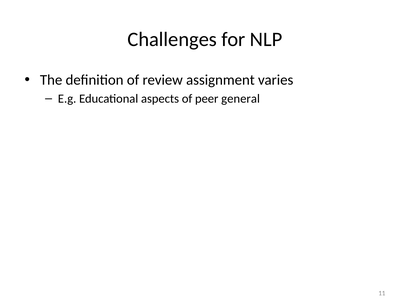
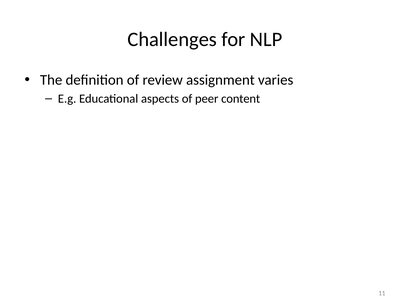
general: general -> content (241, 99)
